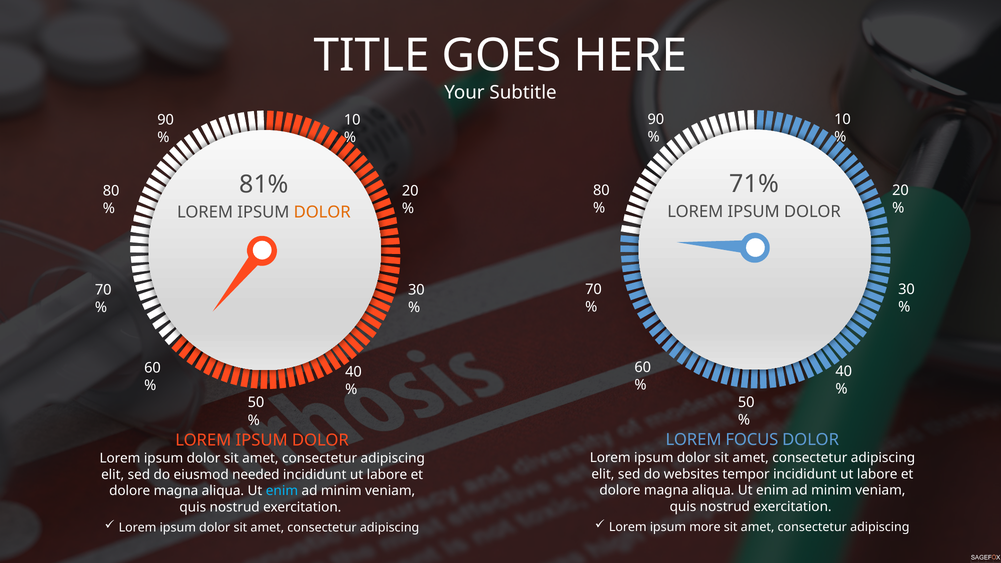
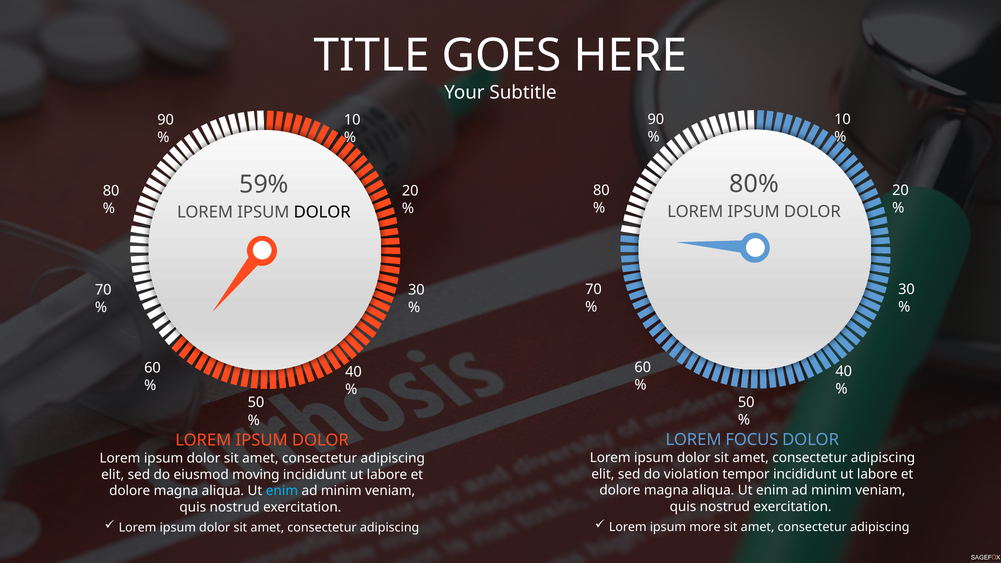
71%: 71% -> 80% (754, 184)
81%: 81% -> 59% (264, 184)
DOLOR colour: orange -> black (322, 212)
websites: websites -> violation (691, 474)
needed: needed -> moving (256, 475)
